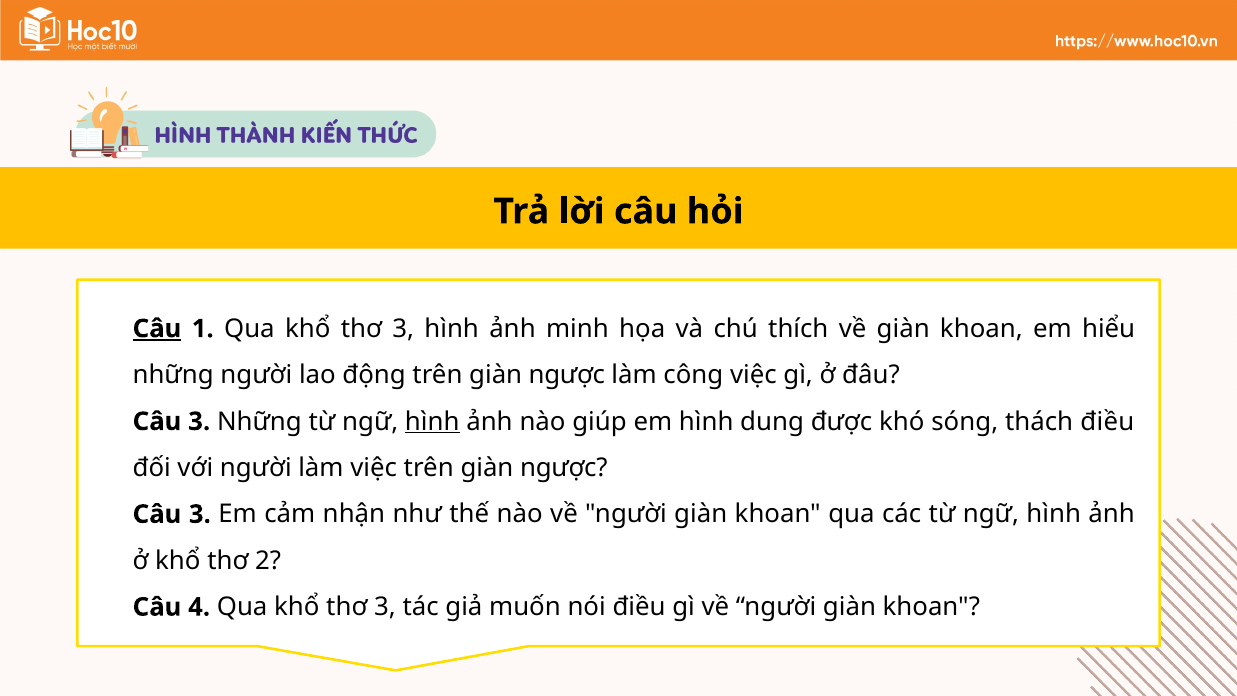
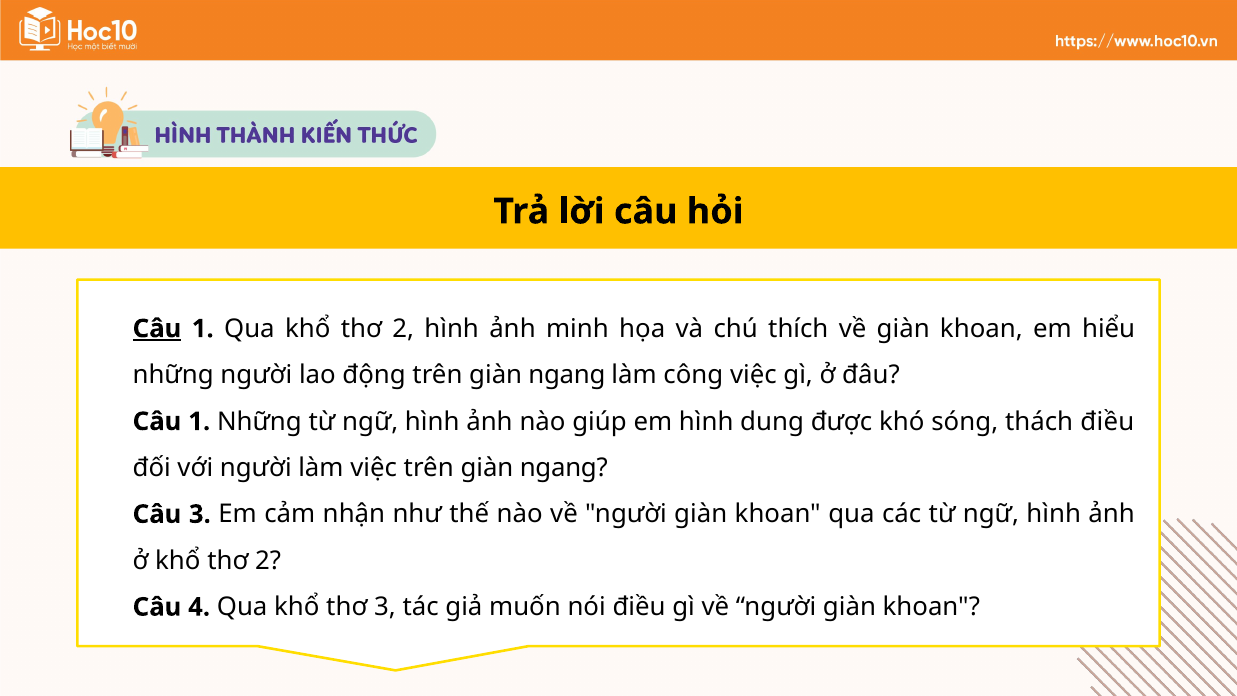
3: 3 -> 2 (403, 329)
động trên giàn ngược: ngược -> ngang (567, 375)
3: 3 -> 1 (199, 421)
hình underline: present -> none (432, 421)
việc trên giàn ngược: ngược -> ngang (564, 468)
